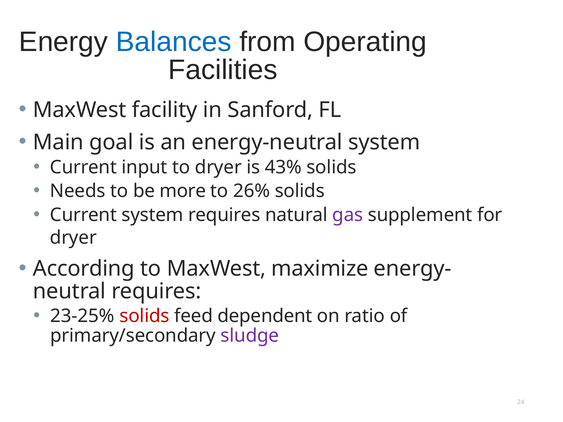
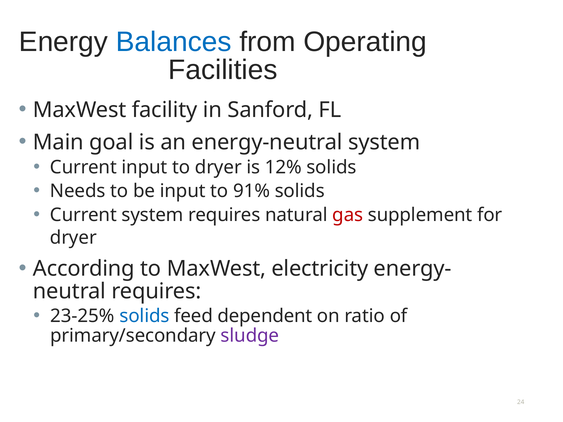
43%: 43% -> 12% (283, 168)
be more: more -> input (183, 191)
26%: 26% -> 91% (252, 191)
gas colour: purple -> red (348, 215)
maximize: maximize -> electricity (320, 269)
solids colour: red -> blue (145, 316)
